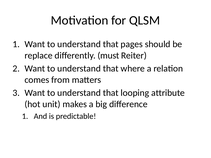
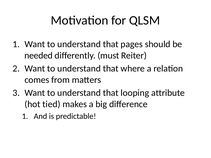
replace: replace -> needed (39, 56)
unit: unit -> tied (51, 104)
